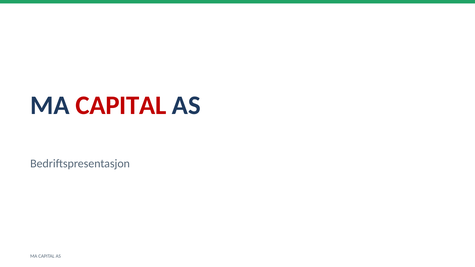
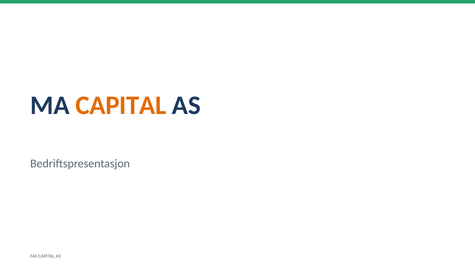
CAPITAL colour: red -> orange (121, 105)
